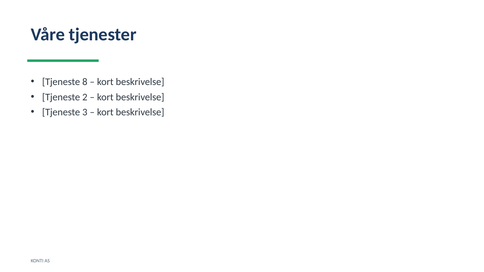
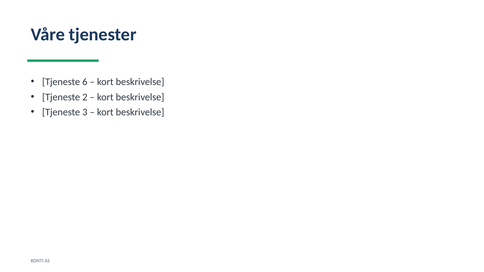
8: 8 -> 6 (85, 82)
